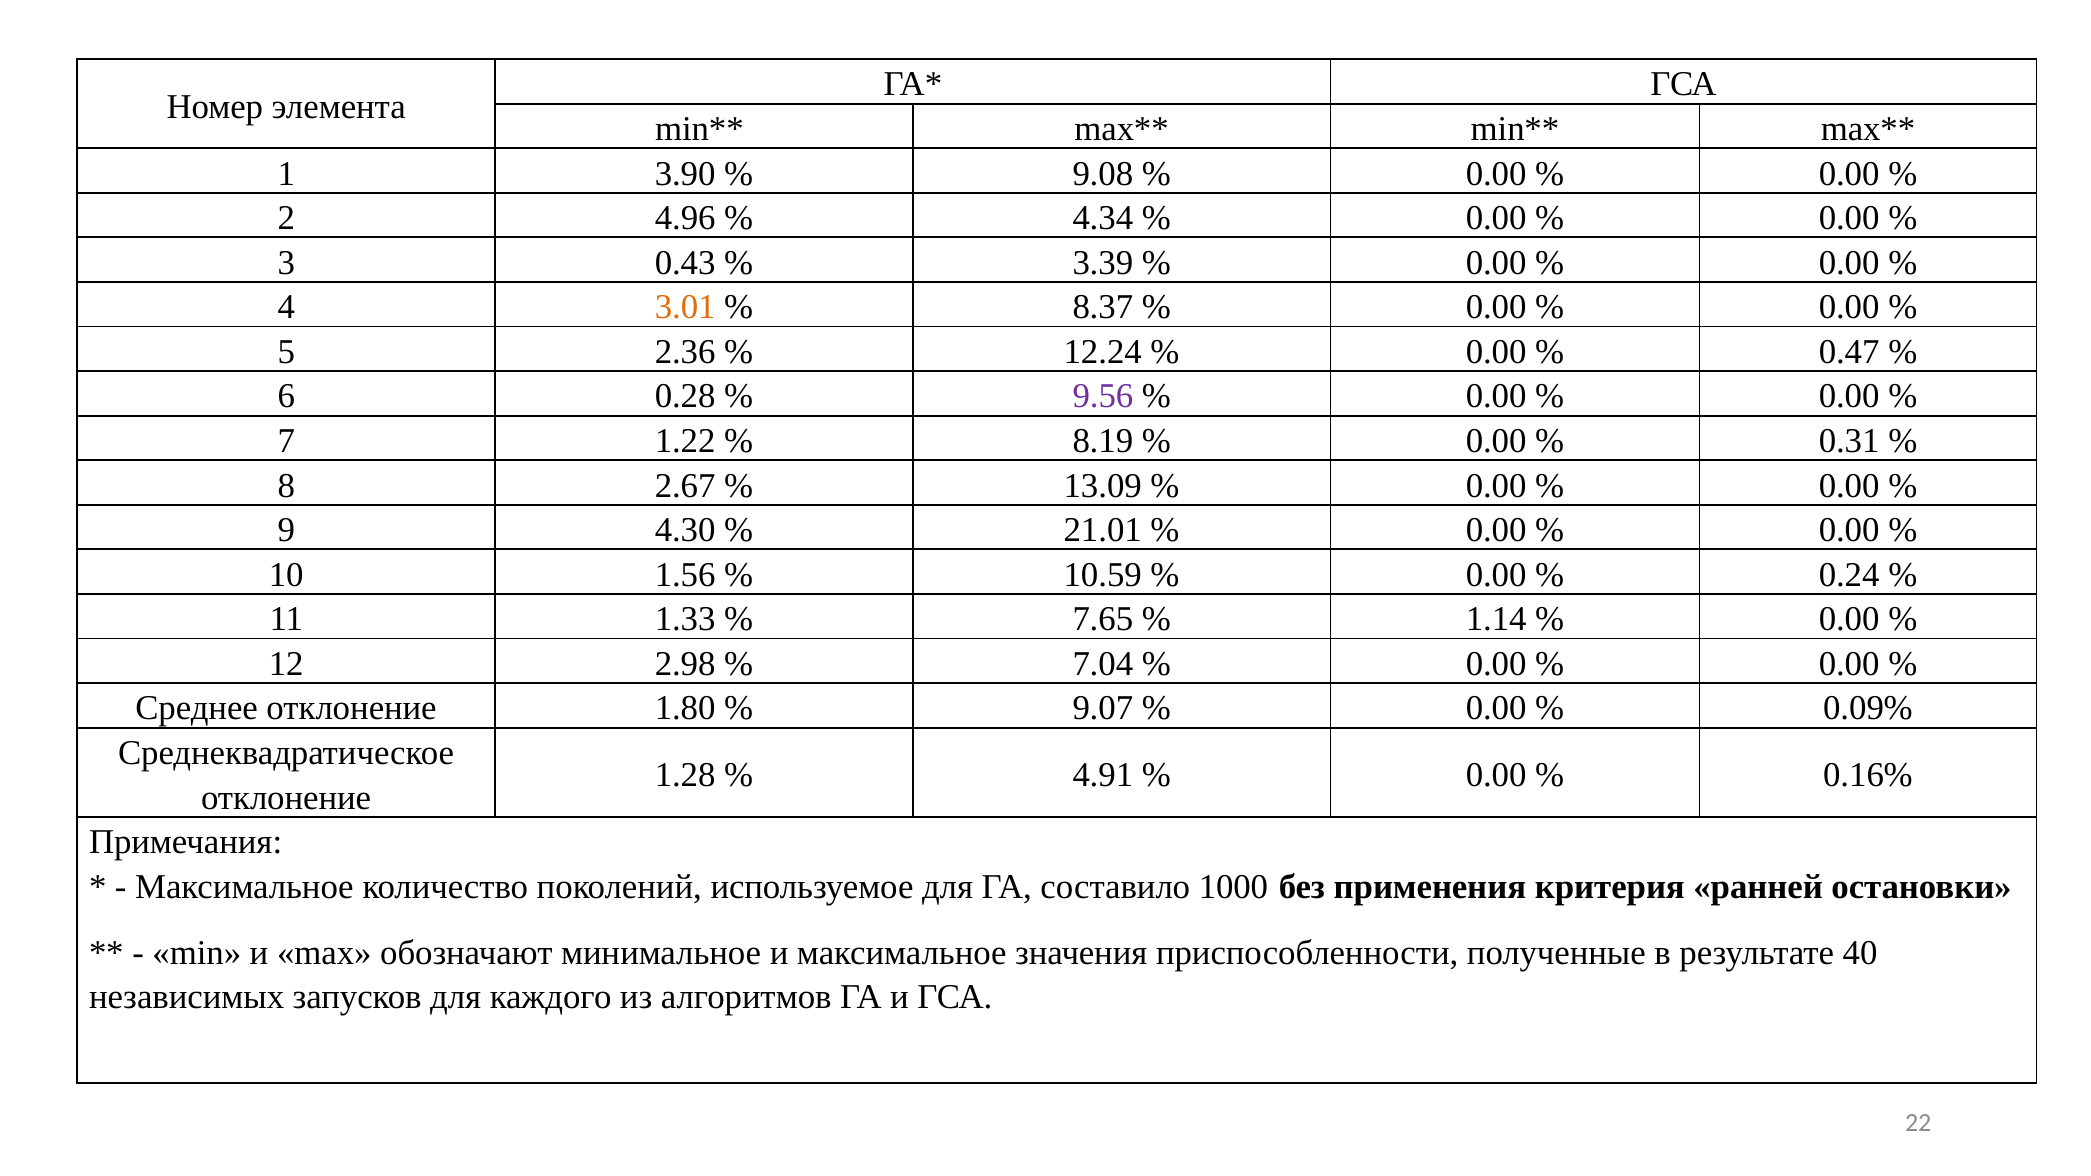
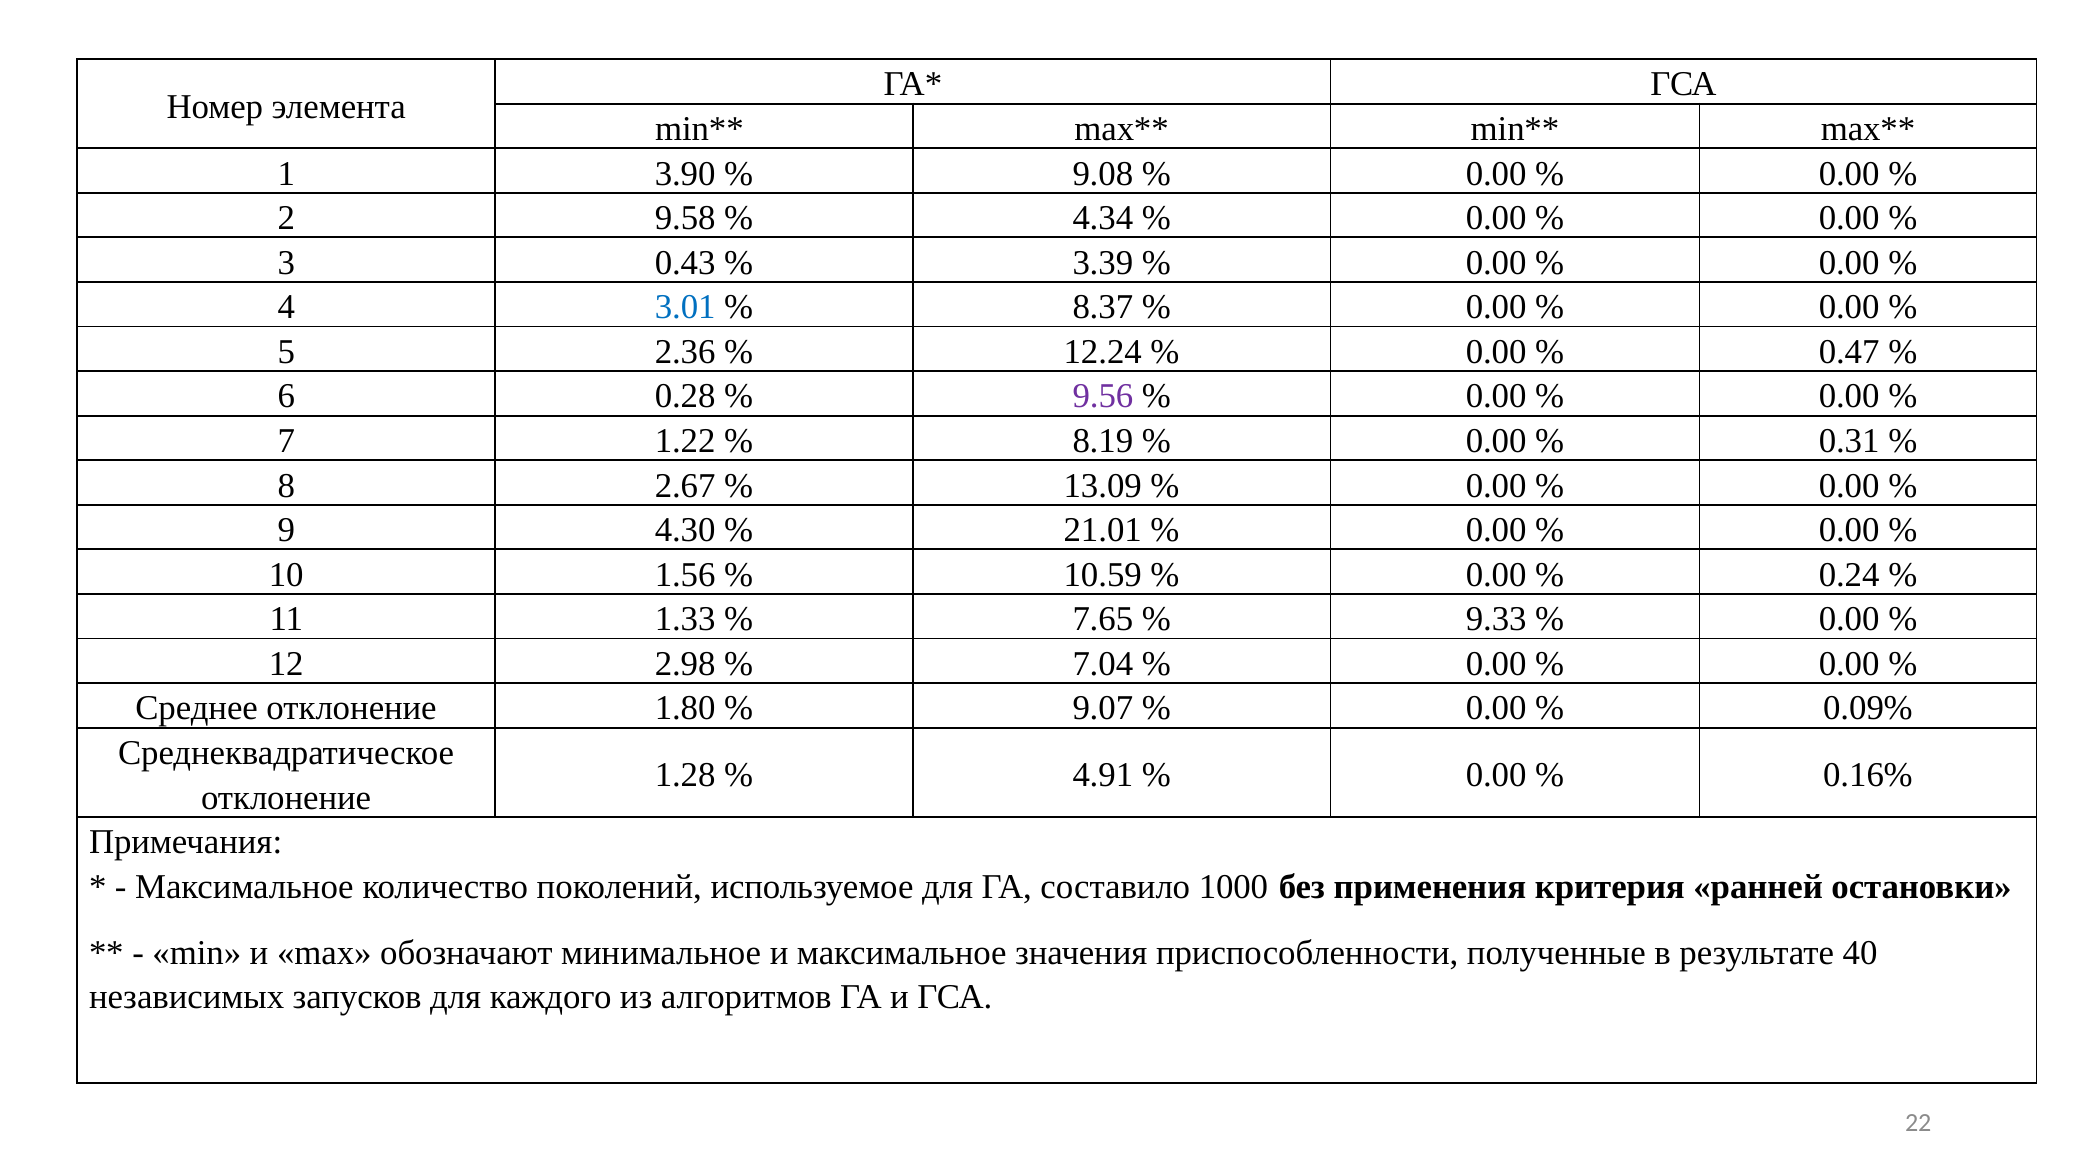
4.96: 4.96 -> 9.58 (685, 218)
3.01 colour: orange -> blue (685, 307)
1.14: 1.14 -> 9.33 (1496, 619)
